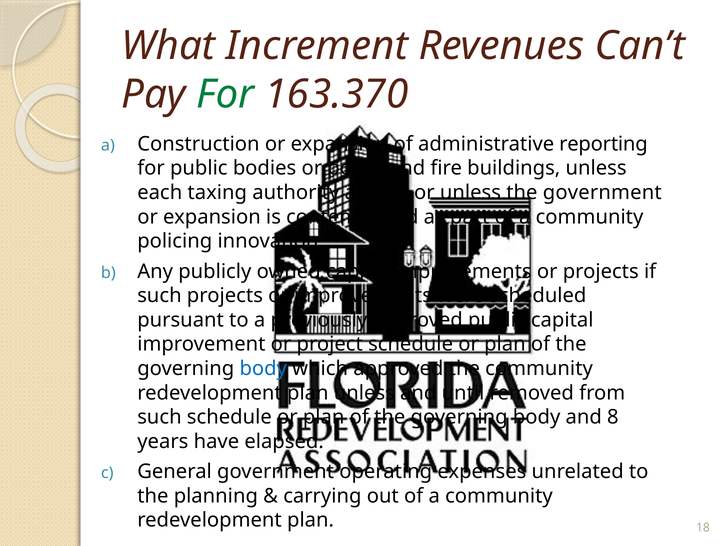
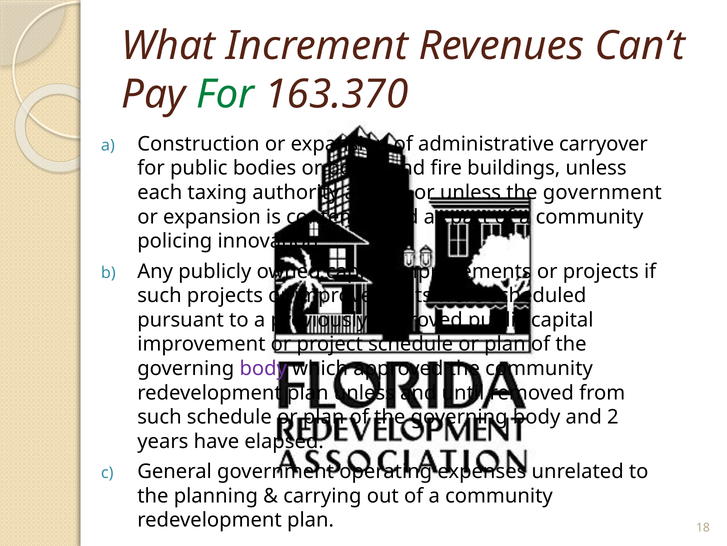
reporting: reporting -> carryover (603, 144)
body colour: blue -> purple (263, 368)
8: 8 -> 2 (613, 417)
